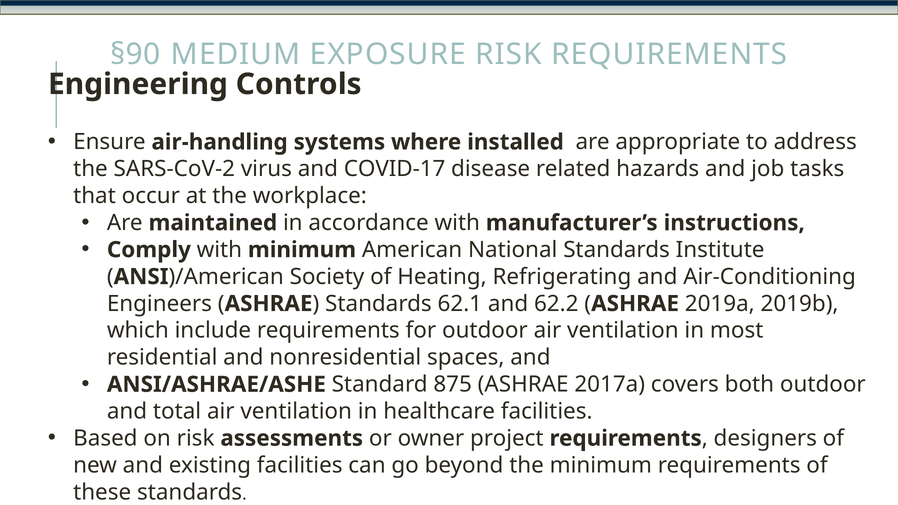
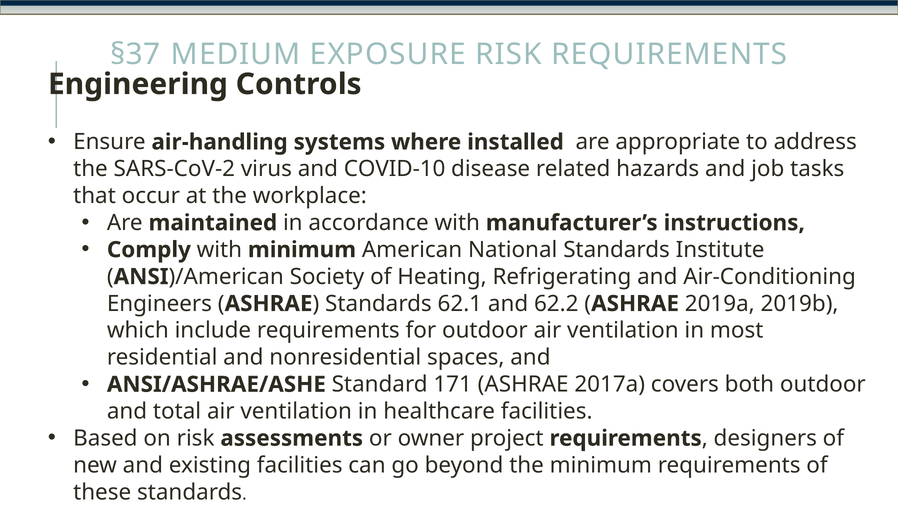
§90: §90 -> §37 (135, 54)
COVID-17: COVID-17 -> COVID-10 (395, 169)
875: 875 -> 171 (453, 385)
